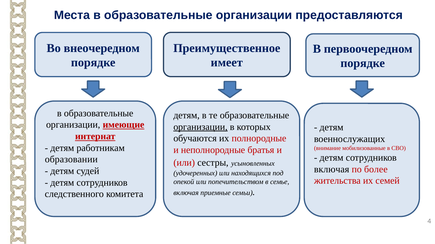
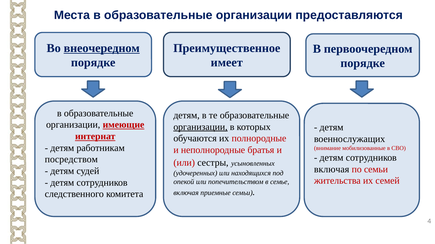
внеочередном underline: none -> present (102, 48)
образовании: образовании -> посредством (71, 160)
по более: более -> семьи (376, 170)
